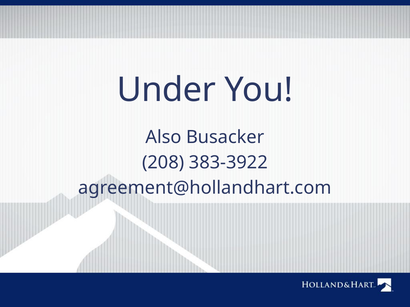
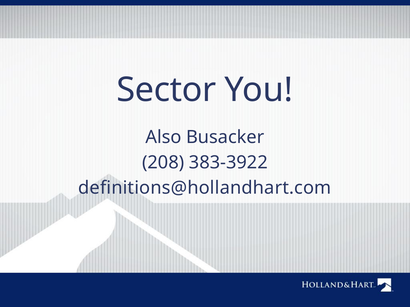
Under: Under -> Sector (166, 90)
agreement@hollandhart.com: agreement@hollandhart.com -> definitions@hollandhart.com (205, 188)
